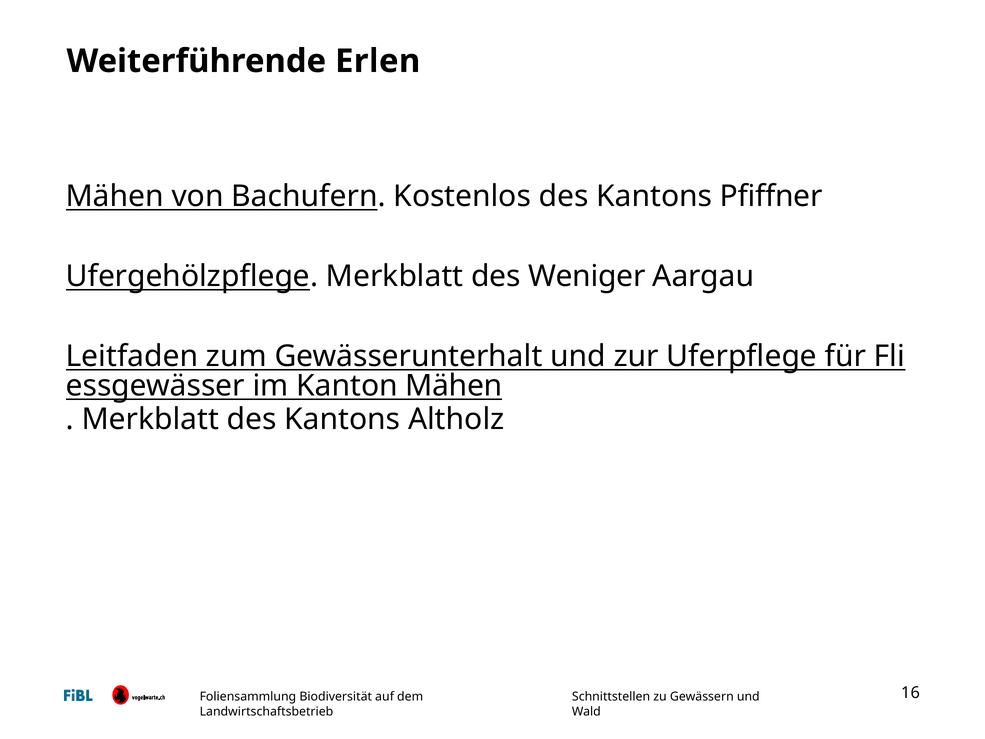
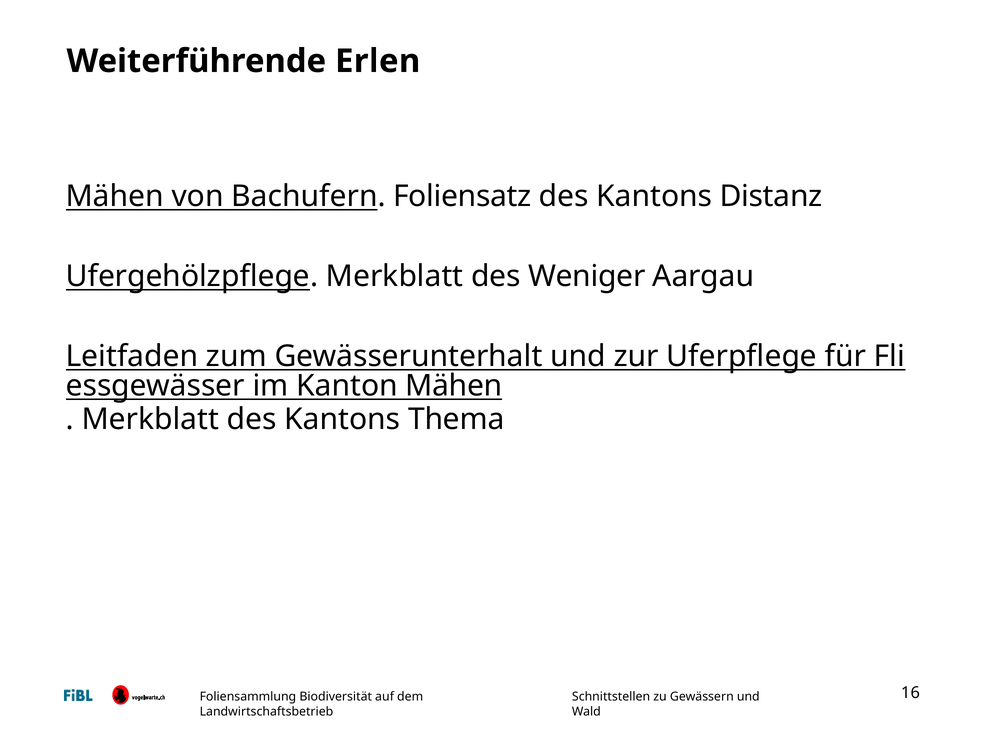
Kostenlos: Kostenlos -> Foliensatz (462, 196)
Pfiffner: Pfiffner -> Distanz (771, 196)
Altholz: Altholz -> Thema (456, 419)
